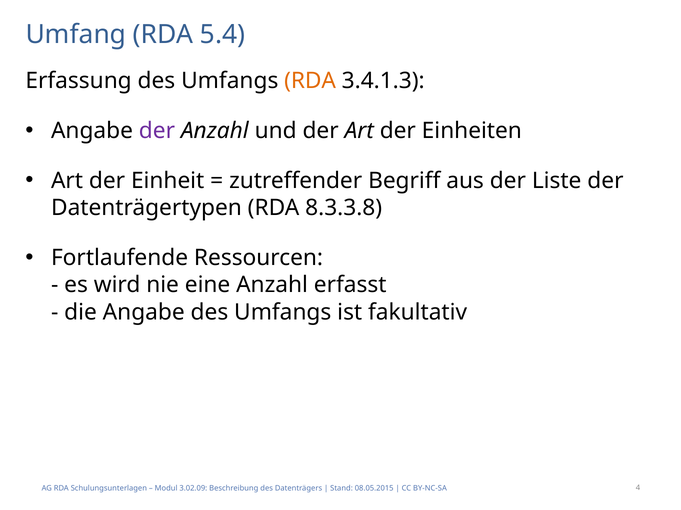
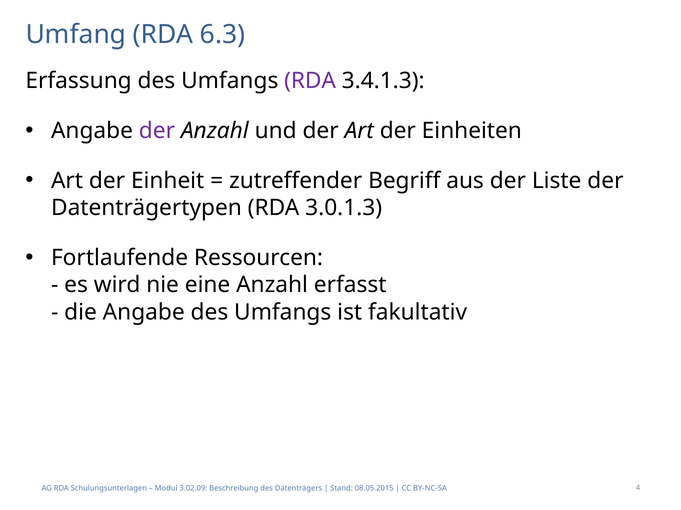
5.4: 5.4 -> 6.3 (223, 34)
RDA colour: orange -> purple (310, 81)
8.3.3.8: 8.3.3.8 -> 3.0.1.3 (344, 208)
